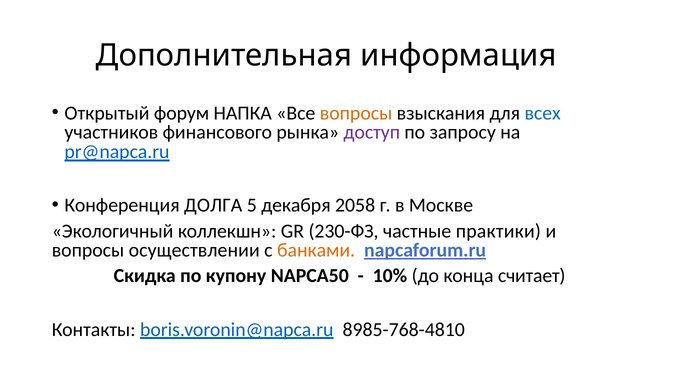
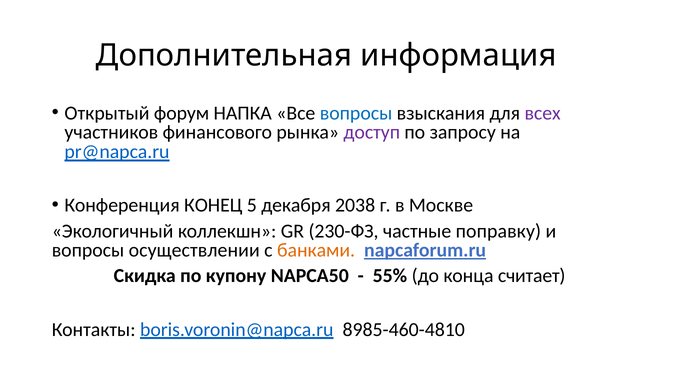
вопросы colour: orange -> blue (356, 113)
всех colour: blue -> purple (543, 113)
ДОЛГА: ДОЛГА -> КОНЕЦ (213, 205)
2058: 2058 -> 2038 (355, 205)
практики: практики -> поправку (498, 231)
10%: 10% -> 55% (390, 276)
8985-768-4810: 8985-768-4810 -> 8985-460-4810 (404, 329)
